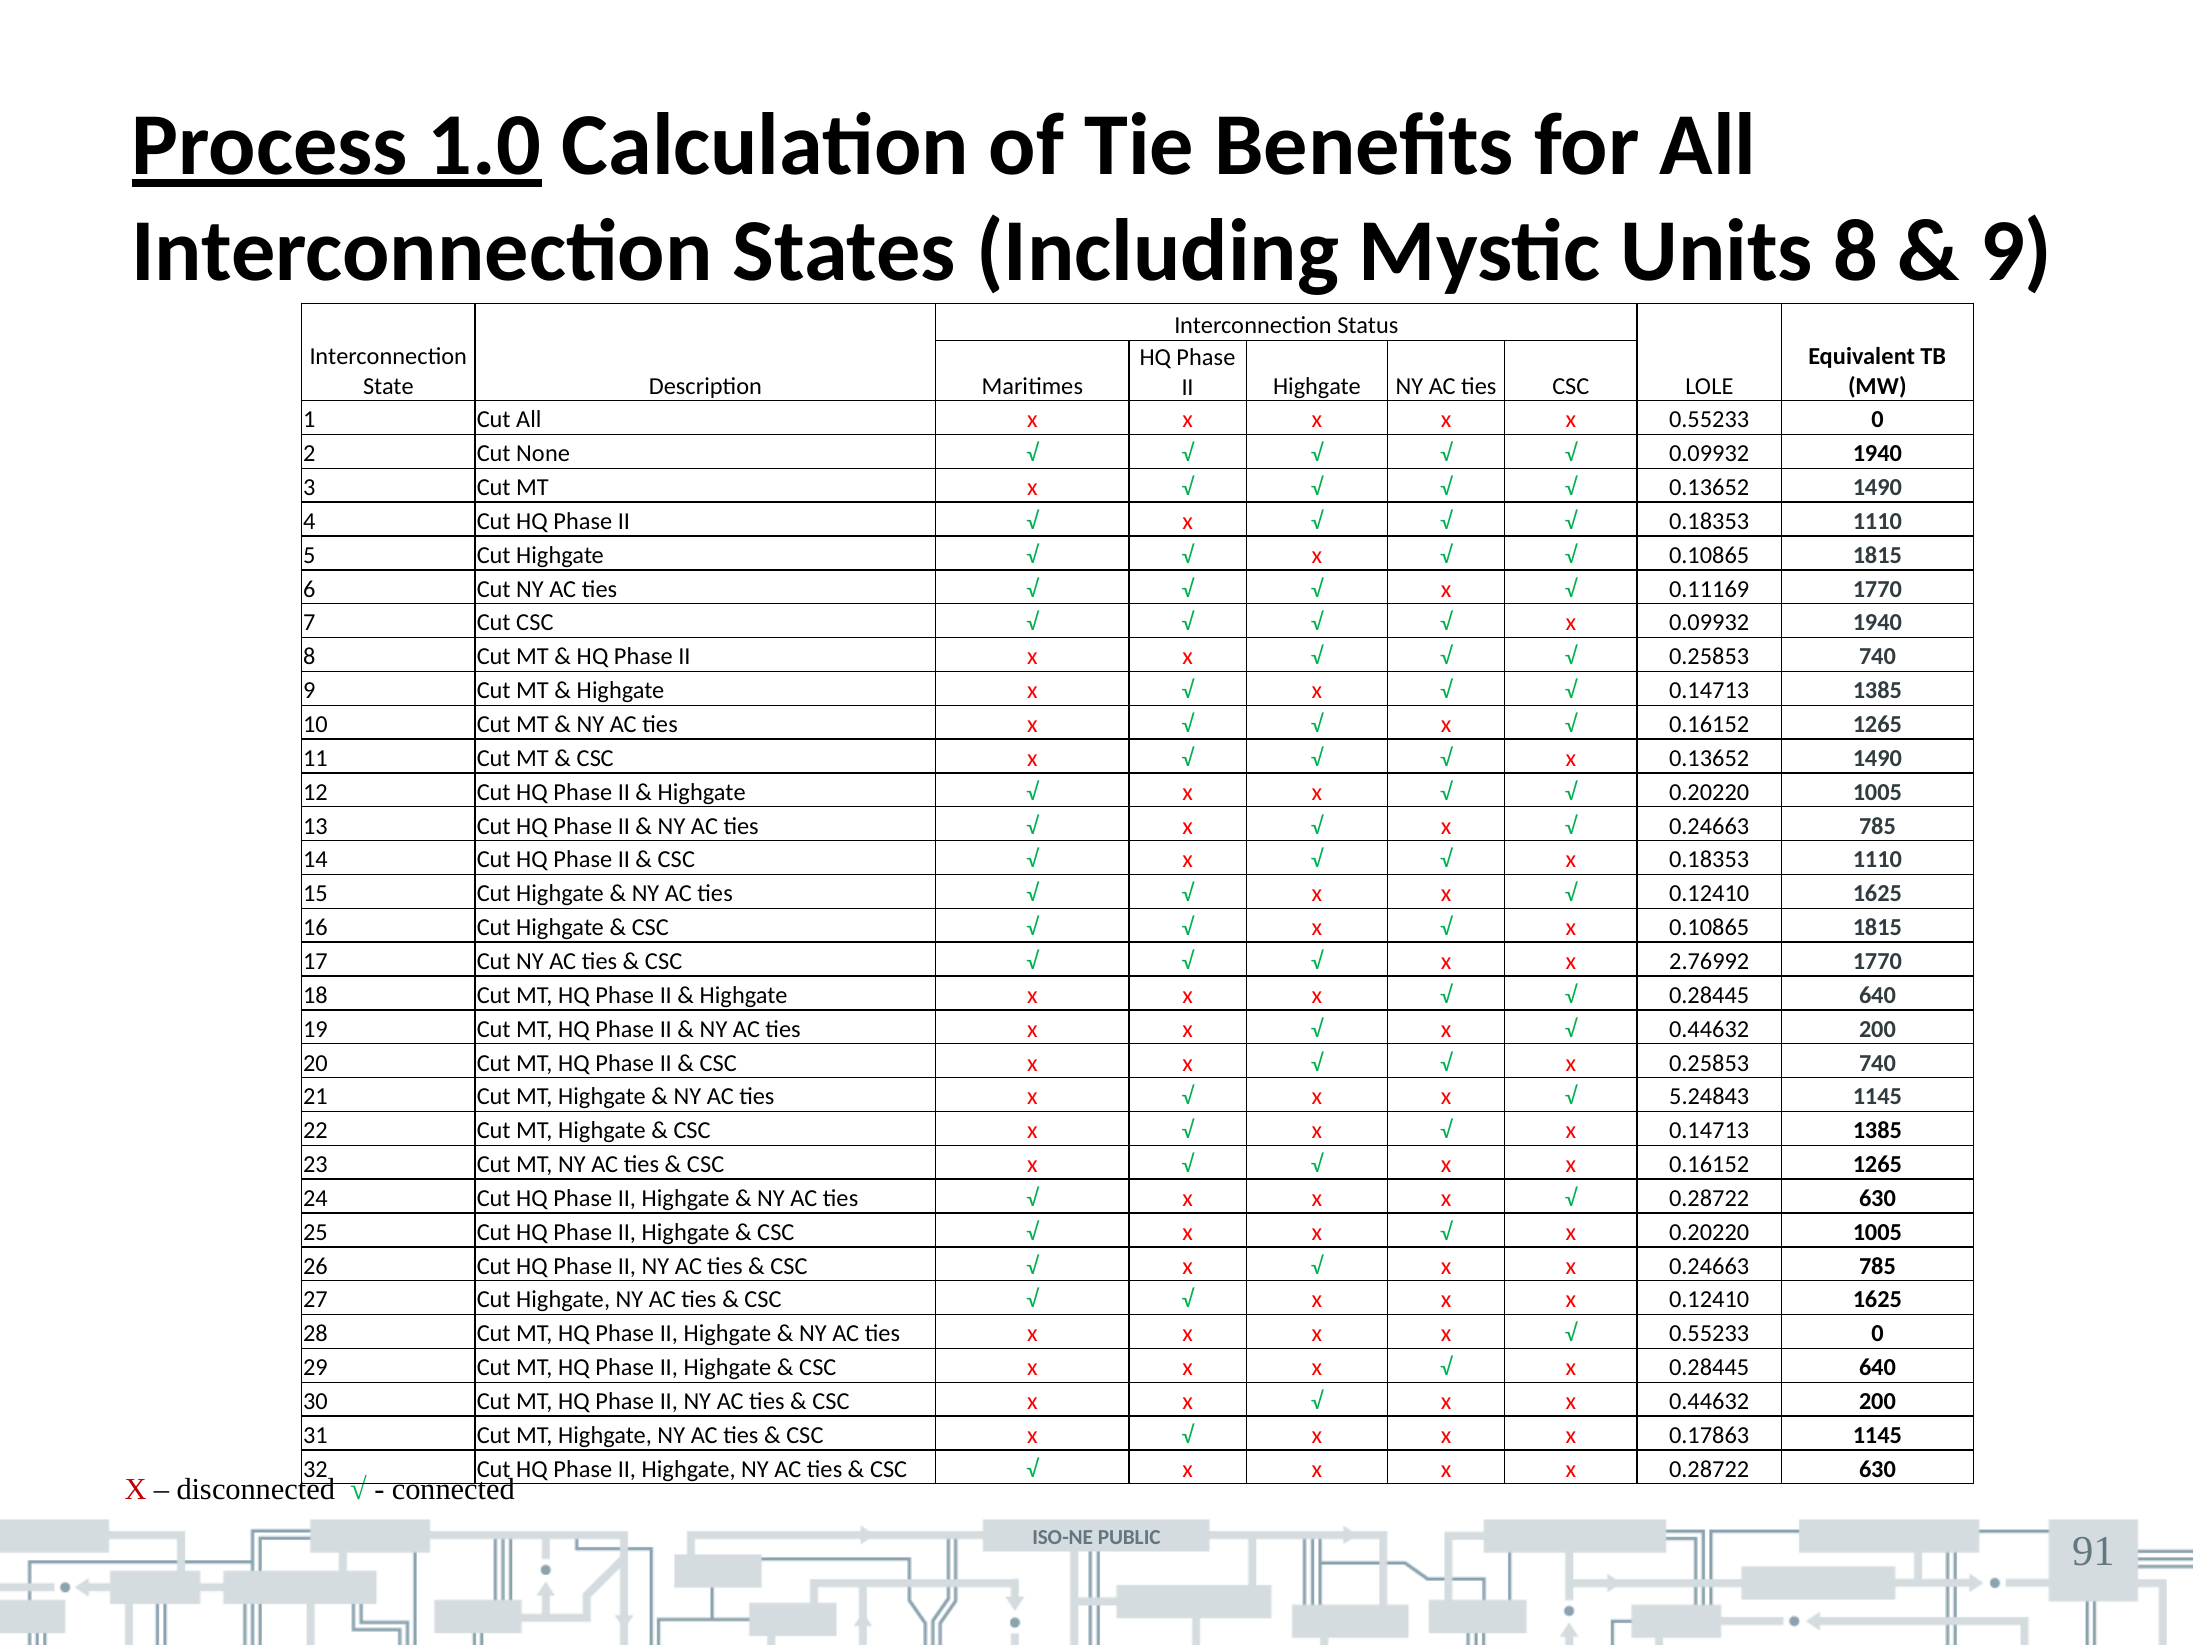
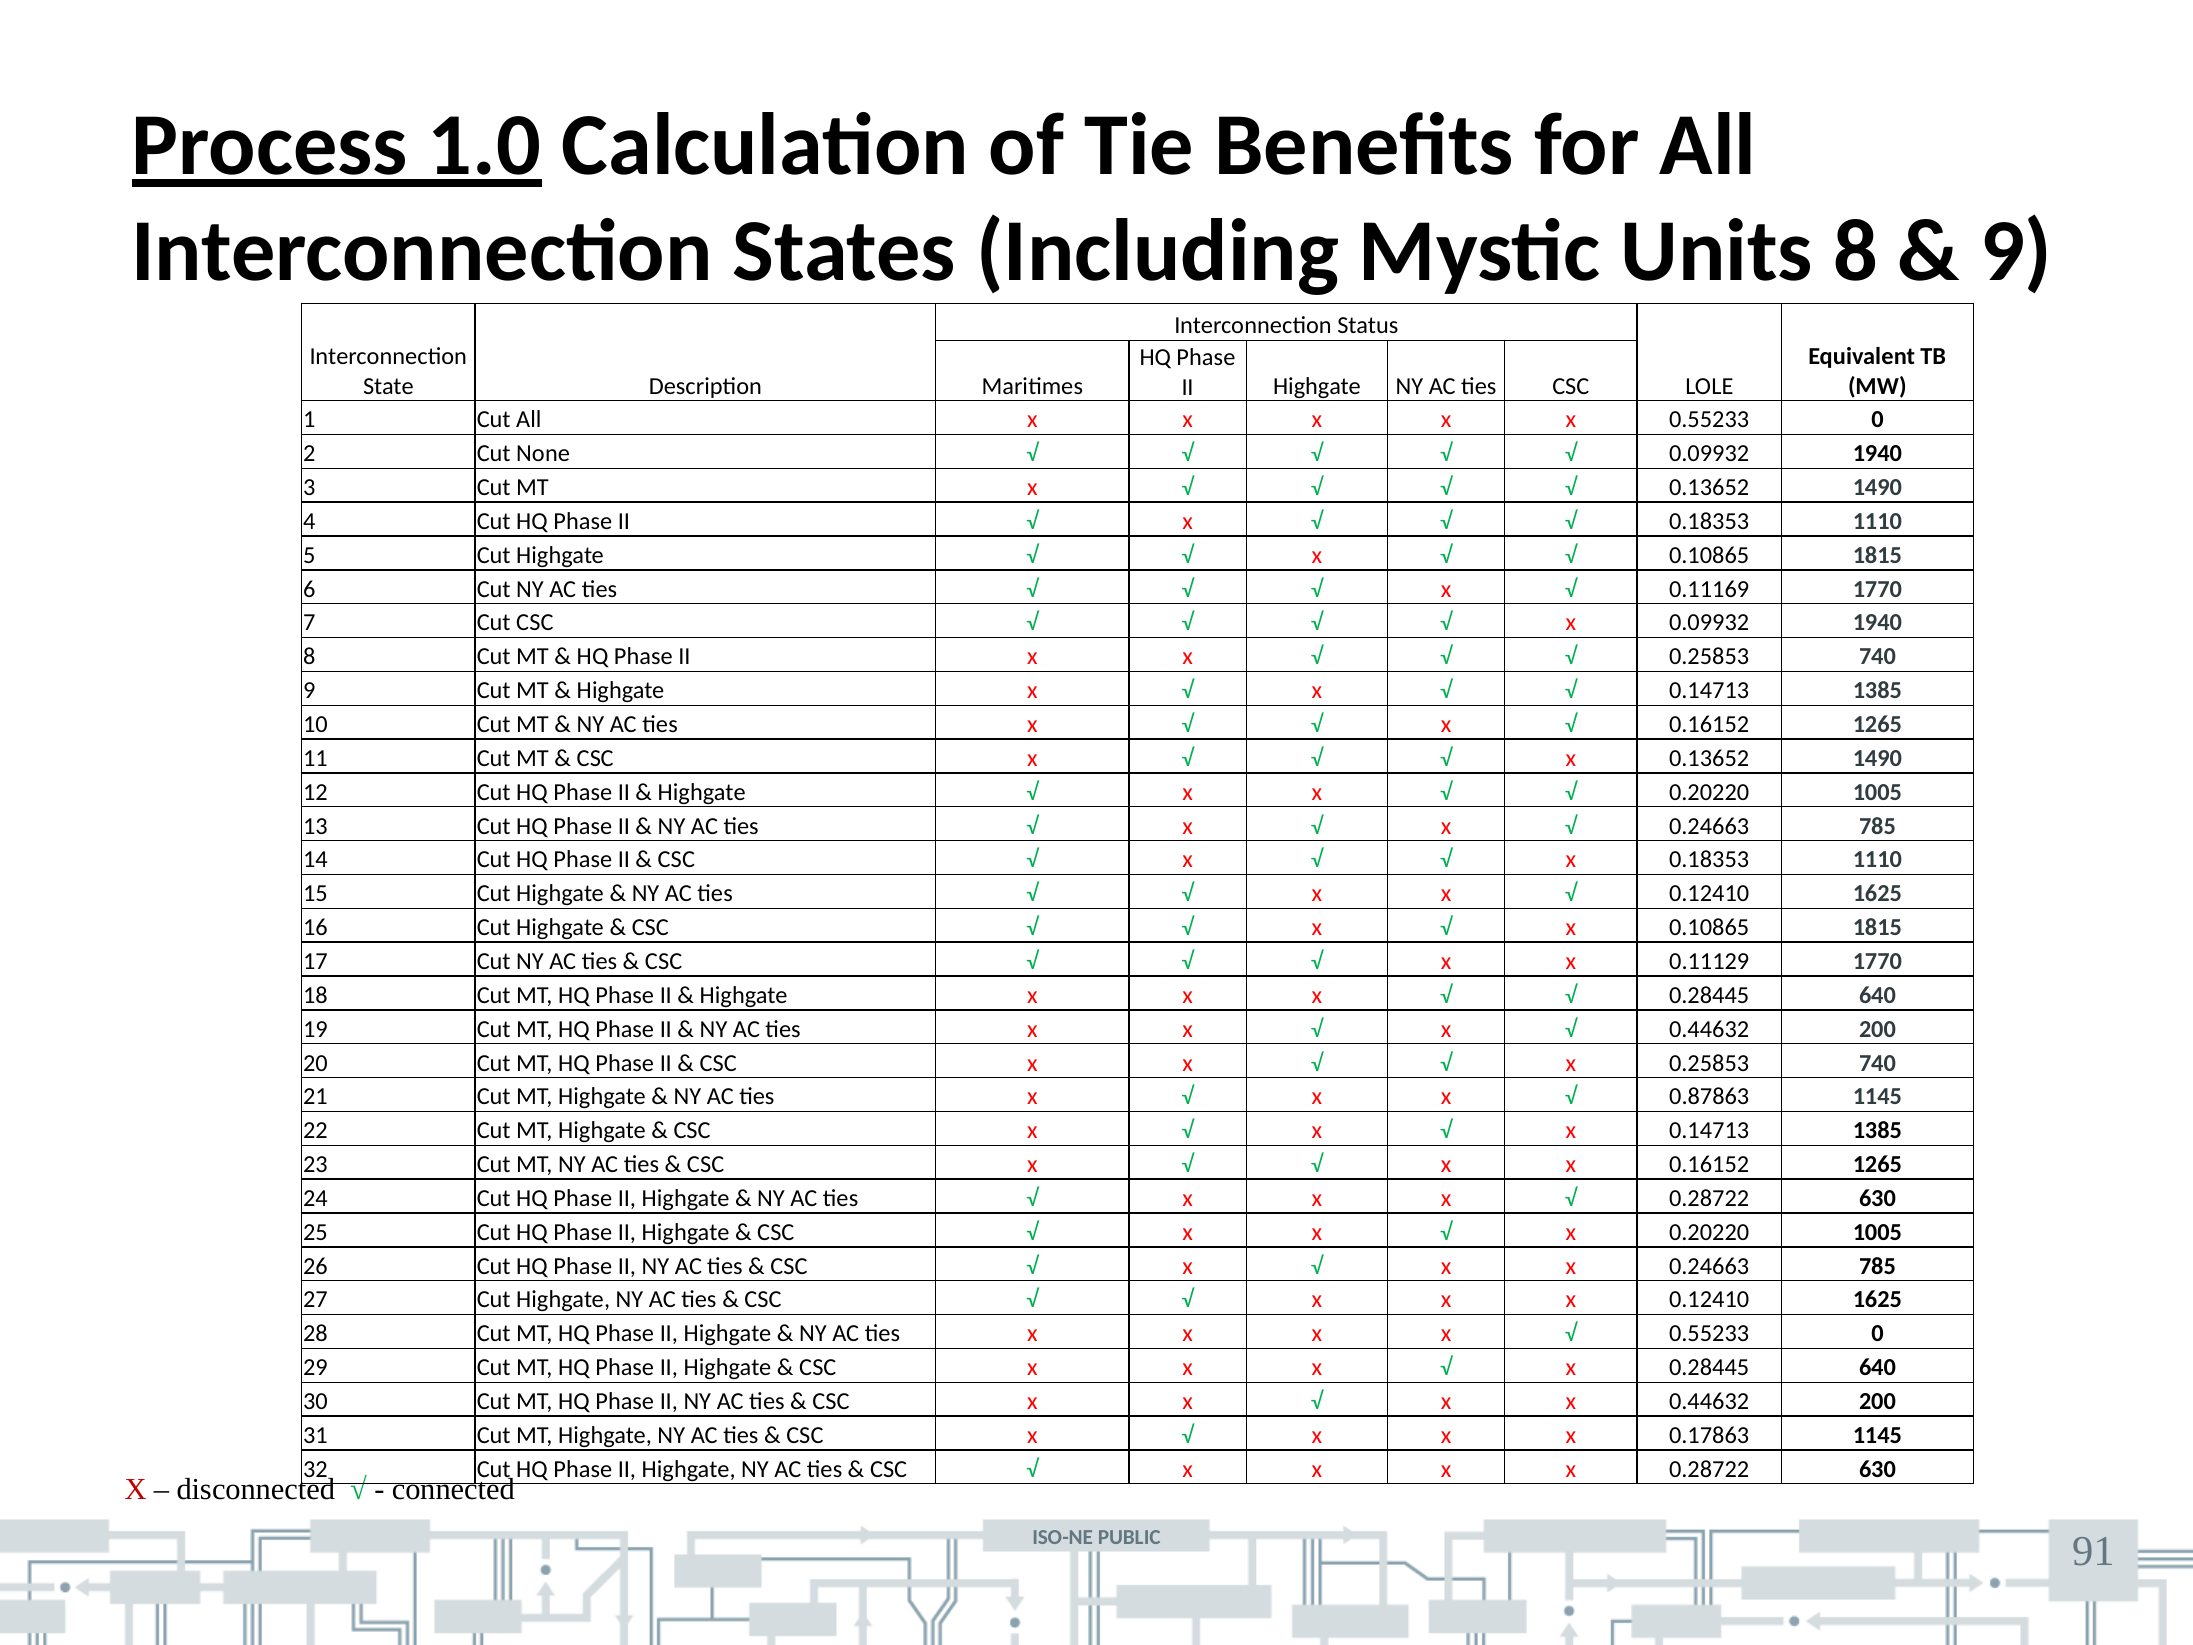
2.76992: 2.76992 -> 0.11129 (1709, 961)
5.24843: 5.24843 -> 0.87863 (1709, 1097)
